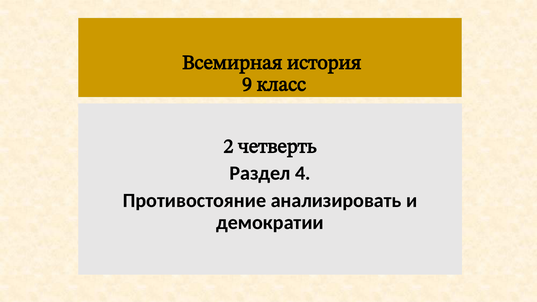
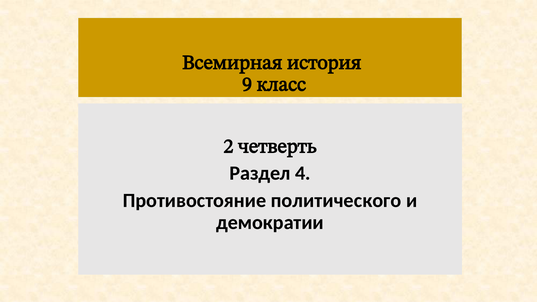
анализировать: анализировать -> политического (336, 201)
